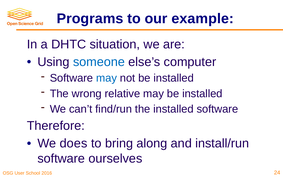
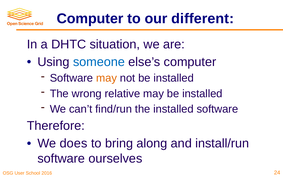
Programs: Programs -> Computer (90, 19)
example: example -> different (203, 19)
may colour: blue -> orange (107, 78)
